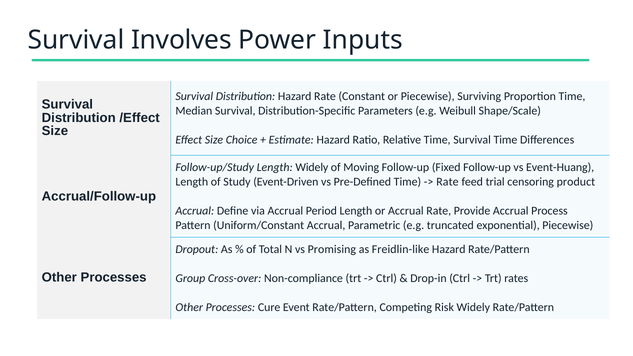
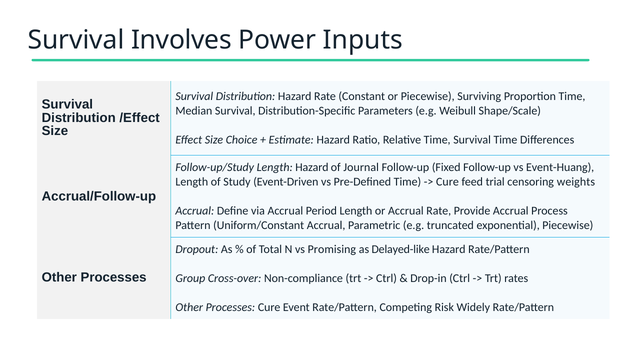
Length Widely: Widely -> Hazard (312, 167)
Moving: Moving -> Journal (361, 167)
Rate: Rate -> Cure (447, 182)
product: product -> weights (576, 182)
Freidlin-like: Freidlin-like -> Delayed-like (401, 249)
